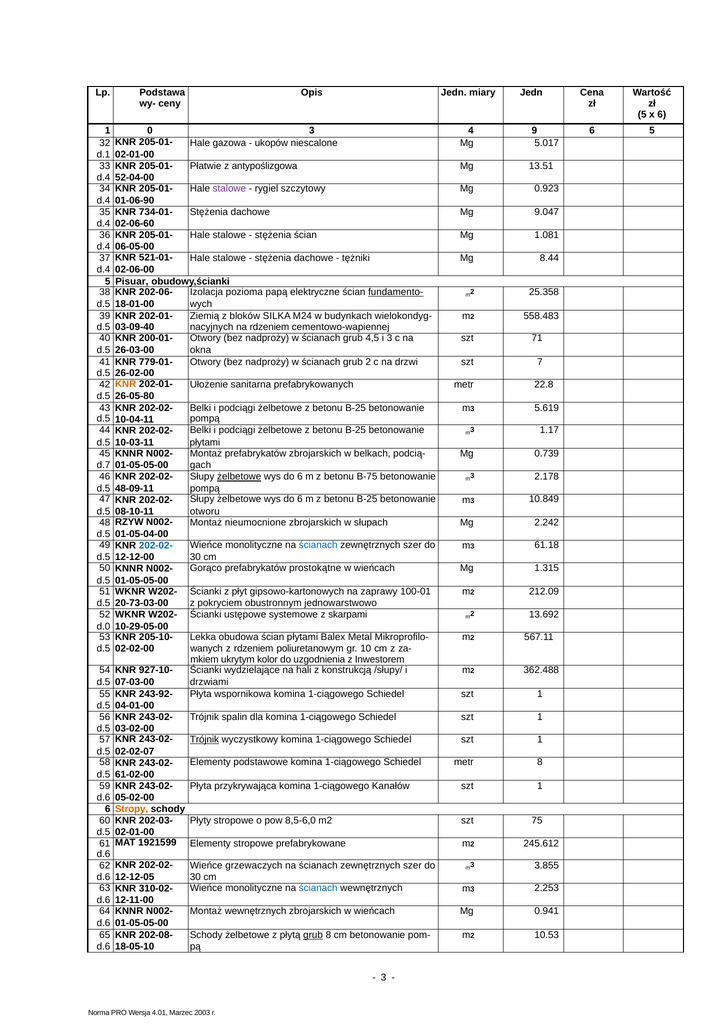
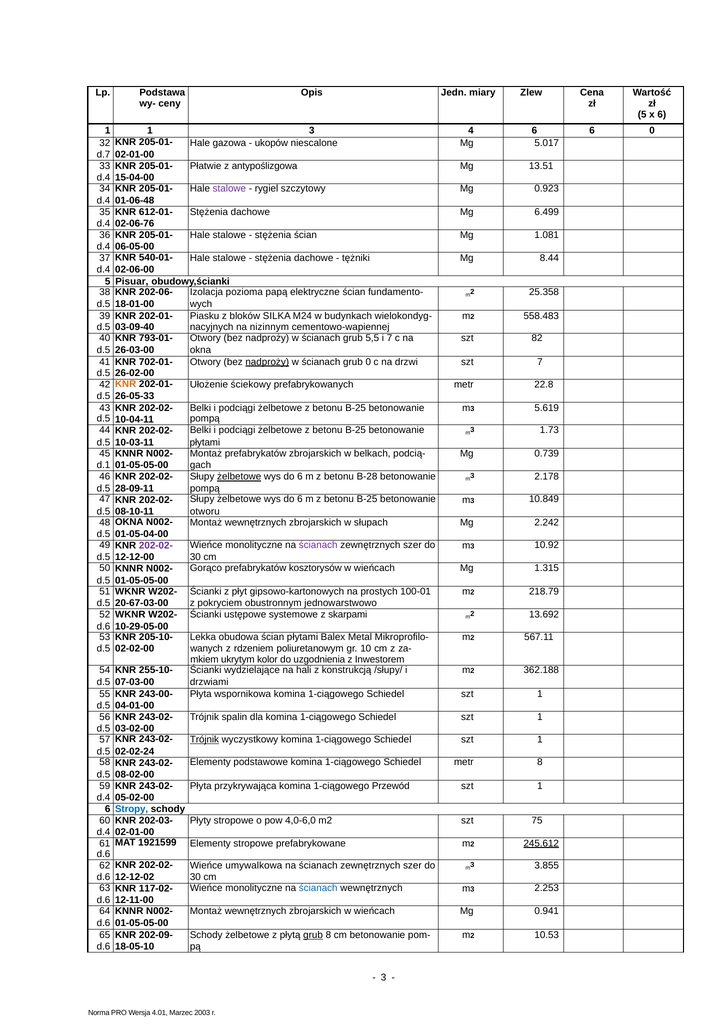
miary Jedn: Jedn -> Zlew (531, 92)
1 0: 0 -> 1 (150, 131)
4 9: 9 -> 6 (534, 131)
6 5: 5 -> 0 (652, 131)
d.1: d.1 -> d.7 (103, 154)
52-04-00: 52-04-00 -> 15-04-00 (135, 178)
01-06-90: 01-06-90 -> 01-06-48 (135, 201)
734-01-: 734-01- -> 612-01- (156, 212)
9.047: 9.047 -> 6.499 (547, 212)
02-06-60: 02-06-60 -> 02-06-76 (135, 224)
521-01-: 521-01- -> 540-01- (156, 257)
fundamento- underline: present -> none (396, 292)
Ziemią: Ziemią -> Piasku (205, 316)
na rdzeniem: rdzeniem -> nizinnym (269, 327)
200-01-: 200-01- -> 793-01- (156, 338)
4,5: 4,5 -> 5,5 (372, 338)
i 3: 3 -> 7 (389, 338)
71: 71 -> 82 (537, 338)
779-01-: 779-01- -> 702-01- (156, 362)
nadproży underline: none -> present (267, 362)
grub 2: 2 -> 0 (368, 362)
sanitarna: sanitarna -> ściekowy (251, 385)
26-05-80: 26-05-80 -> 26-05-33 (135, 396)
1.17: 1.17 -> 1.73 (549, 430)
d.7: d.7 -> d.1 (103, 465)
B-75: B-75 -> B-28 (367, 477)
48-09-11: 48-09-11 -> 28-09-11 (134, 488)
48 RZYW: RZYW -> OKNA (129, 522)
nieumocnione: nieumocnione -> wewnętrznych (256, 523)
202-02- colour: blue -> purple (156, 546)
ścianach colour: blue -> purple (318, 545)
61.18: 61.18 -> 10.92 (547, 545)
prostokątne: prostokątne -> kosztorysów (315, 568)
zaprawy: zaprawy -> prostych (379, 592)
212.09: 212.09 -> 218.79 (544, 592)
20-73-03-00: 20-73-03-00 -> 20-67-03-00 (142, 603)
d.0: d.0 -> d.6 (103, 626)
927-10-: 927-10- -> 255-10- (156, 670)
362.488: 362.488 -> 362.188 (541, 670)
243-92-: 243-92- -> 243-00- (156, 694)
02-02-07: 02-02-07 -> 02-02-24 (135, 751)
61-02-00: 61-02-00 -> 08-02-00 (135, 774)
Kanałów: Kanałów -> Przewód (391, 786)
d.6: d.6 -> d.4 (103, 797)
Stropy colour: orange -> blue (132, 809)
8,5-6,0: 8,5-6,0 -> 4,0-6,0 (301, 820)
d.5: d.5 -> d.4 (103, 832)
245.612 underline: none -> present (541, 843)
grzewaczych: grzewaczych -> umywalkowa (254, 866)
12-12-05: 12-12-05 -> 12-12-02 (135, 877)
310-02-: 310-02- -> 117-02- (156, 889)
202-08-: 202-08- -> 202-09- (156, 935)
